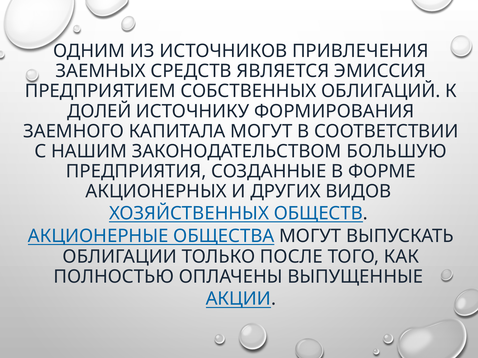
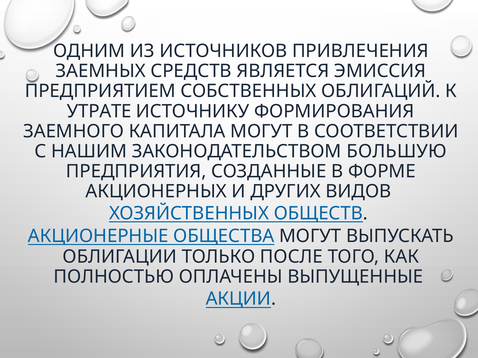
ДОЛЕЙ: ДОЛЕЙ -> УТРАТЕ (99, 111)
